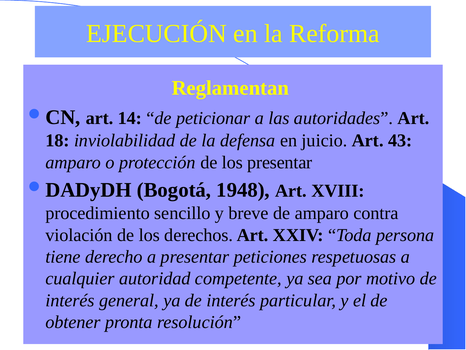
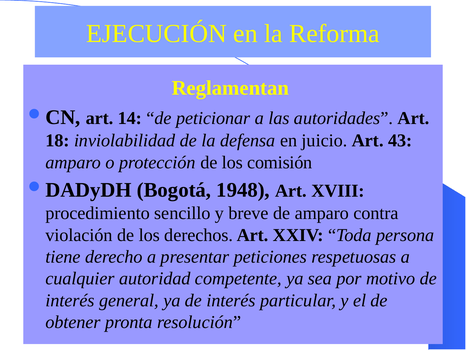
los presentar: presentar -> comisión (280, 162)
